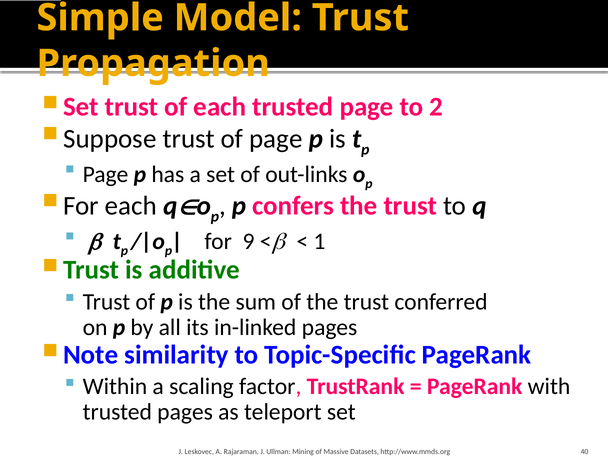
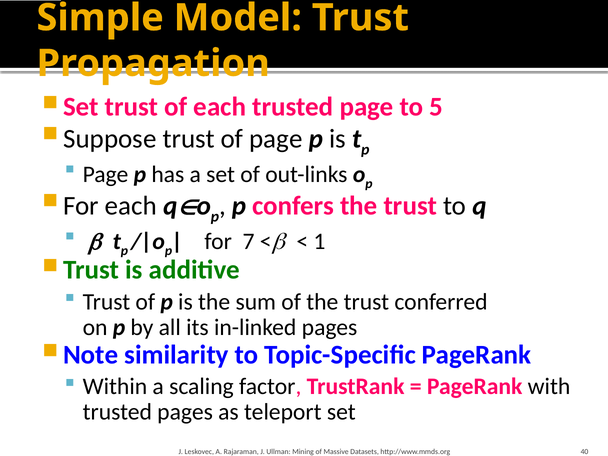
2: 2 -> 5 (436, 107)
9: 9 -> 7 (249, 242)
